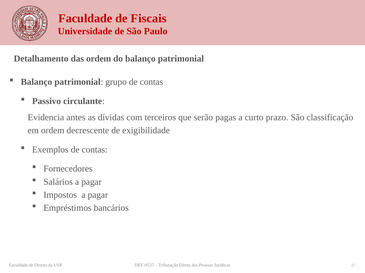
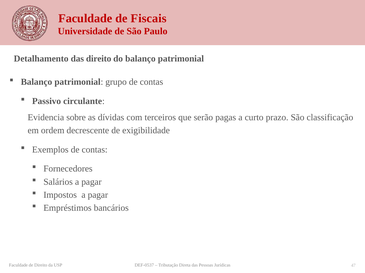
das ordem: ordem -> direito (99, 59)
antes: antes -> sobre (76, 118)
